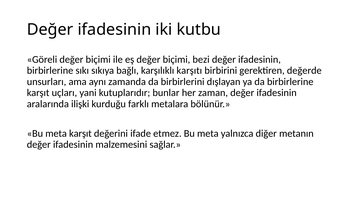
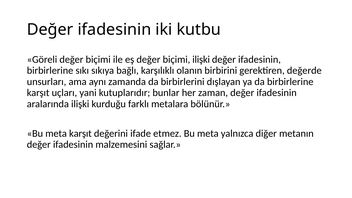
biçimi bezi: bezi -> ilişki (201, 60)
karşıtı: karşıtı -> olanın (189, 71)
